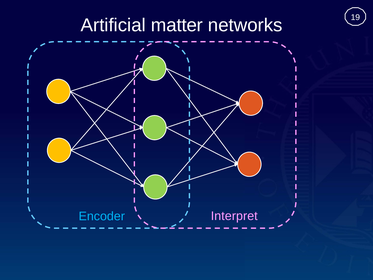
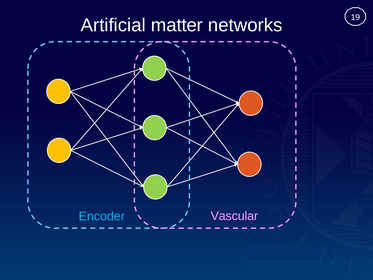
Interpret: Interpret -> Vascular (234, 216)
